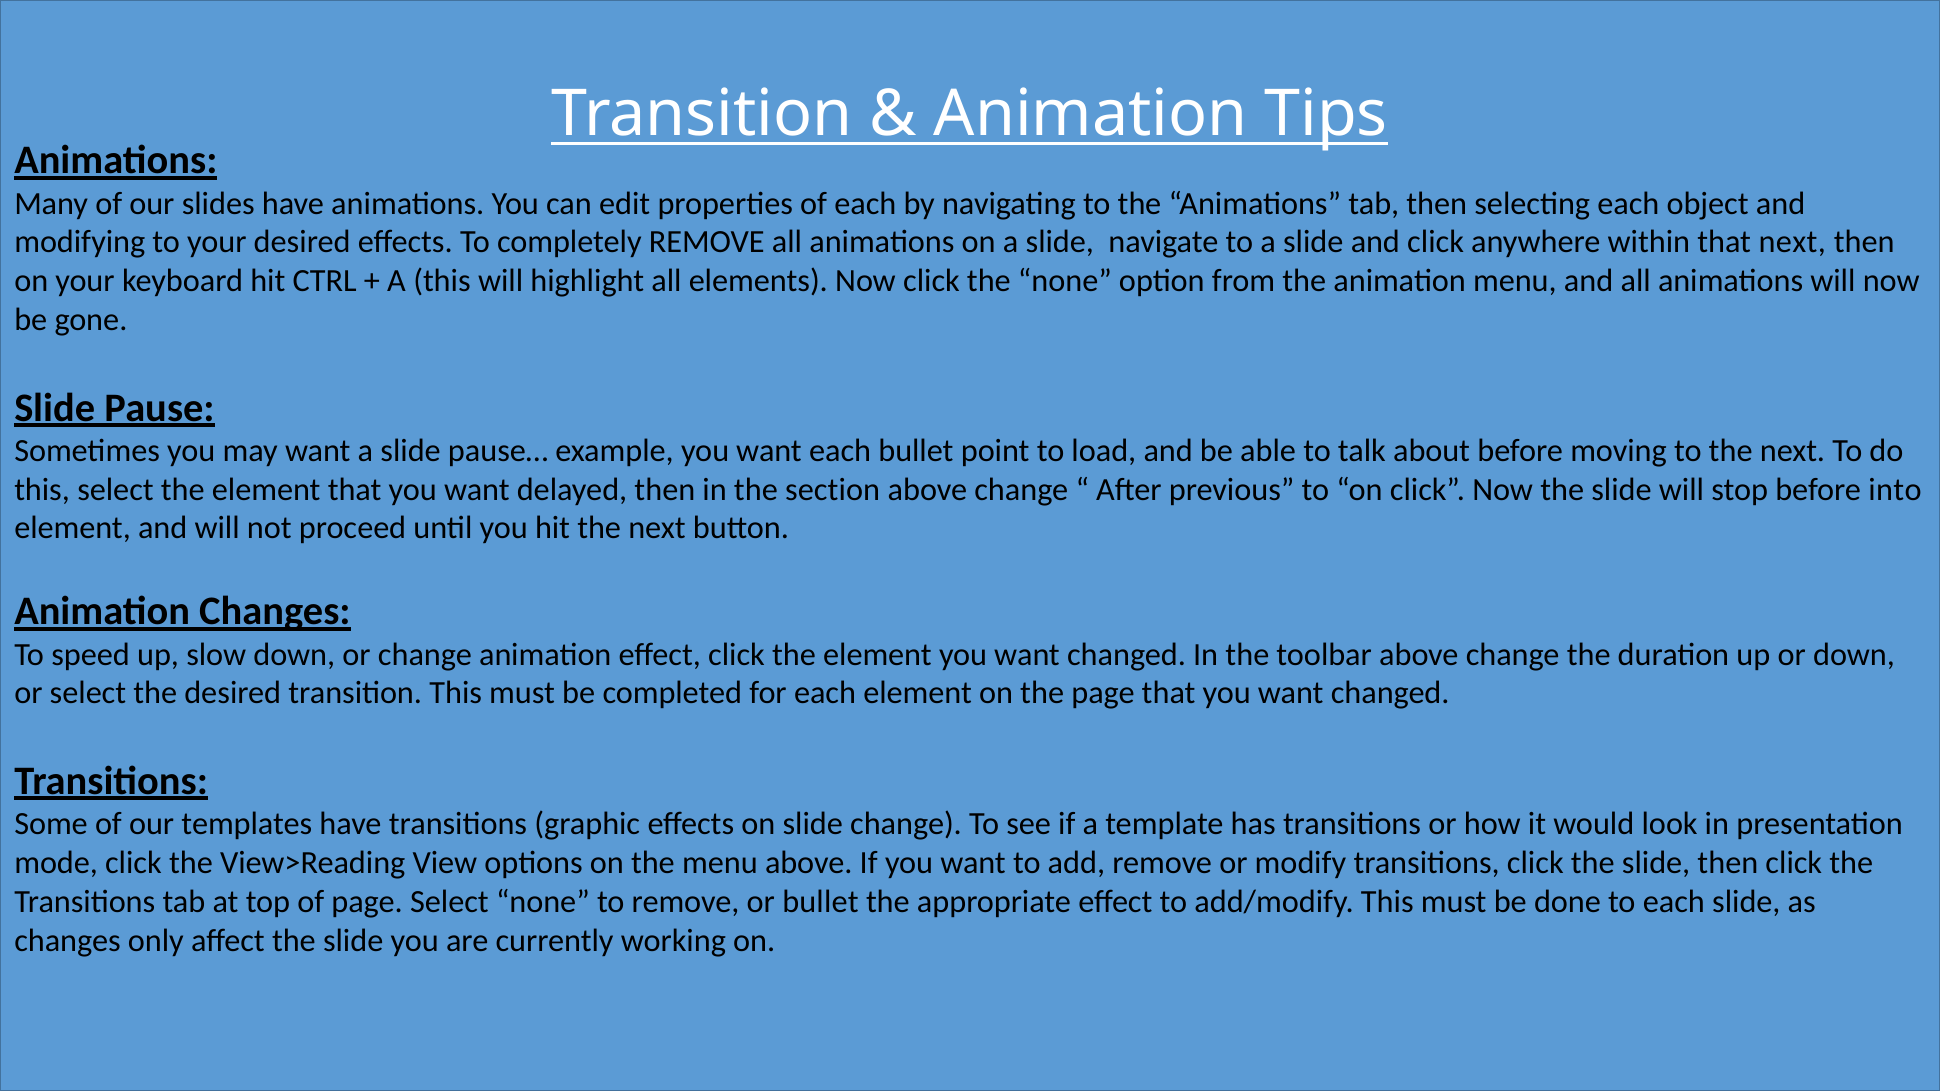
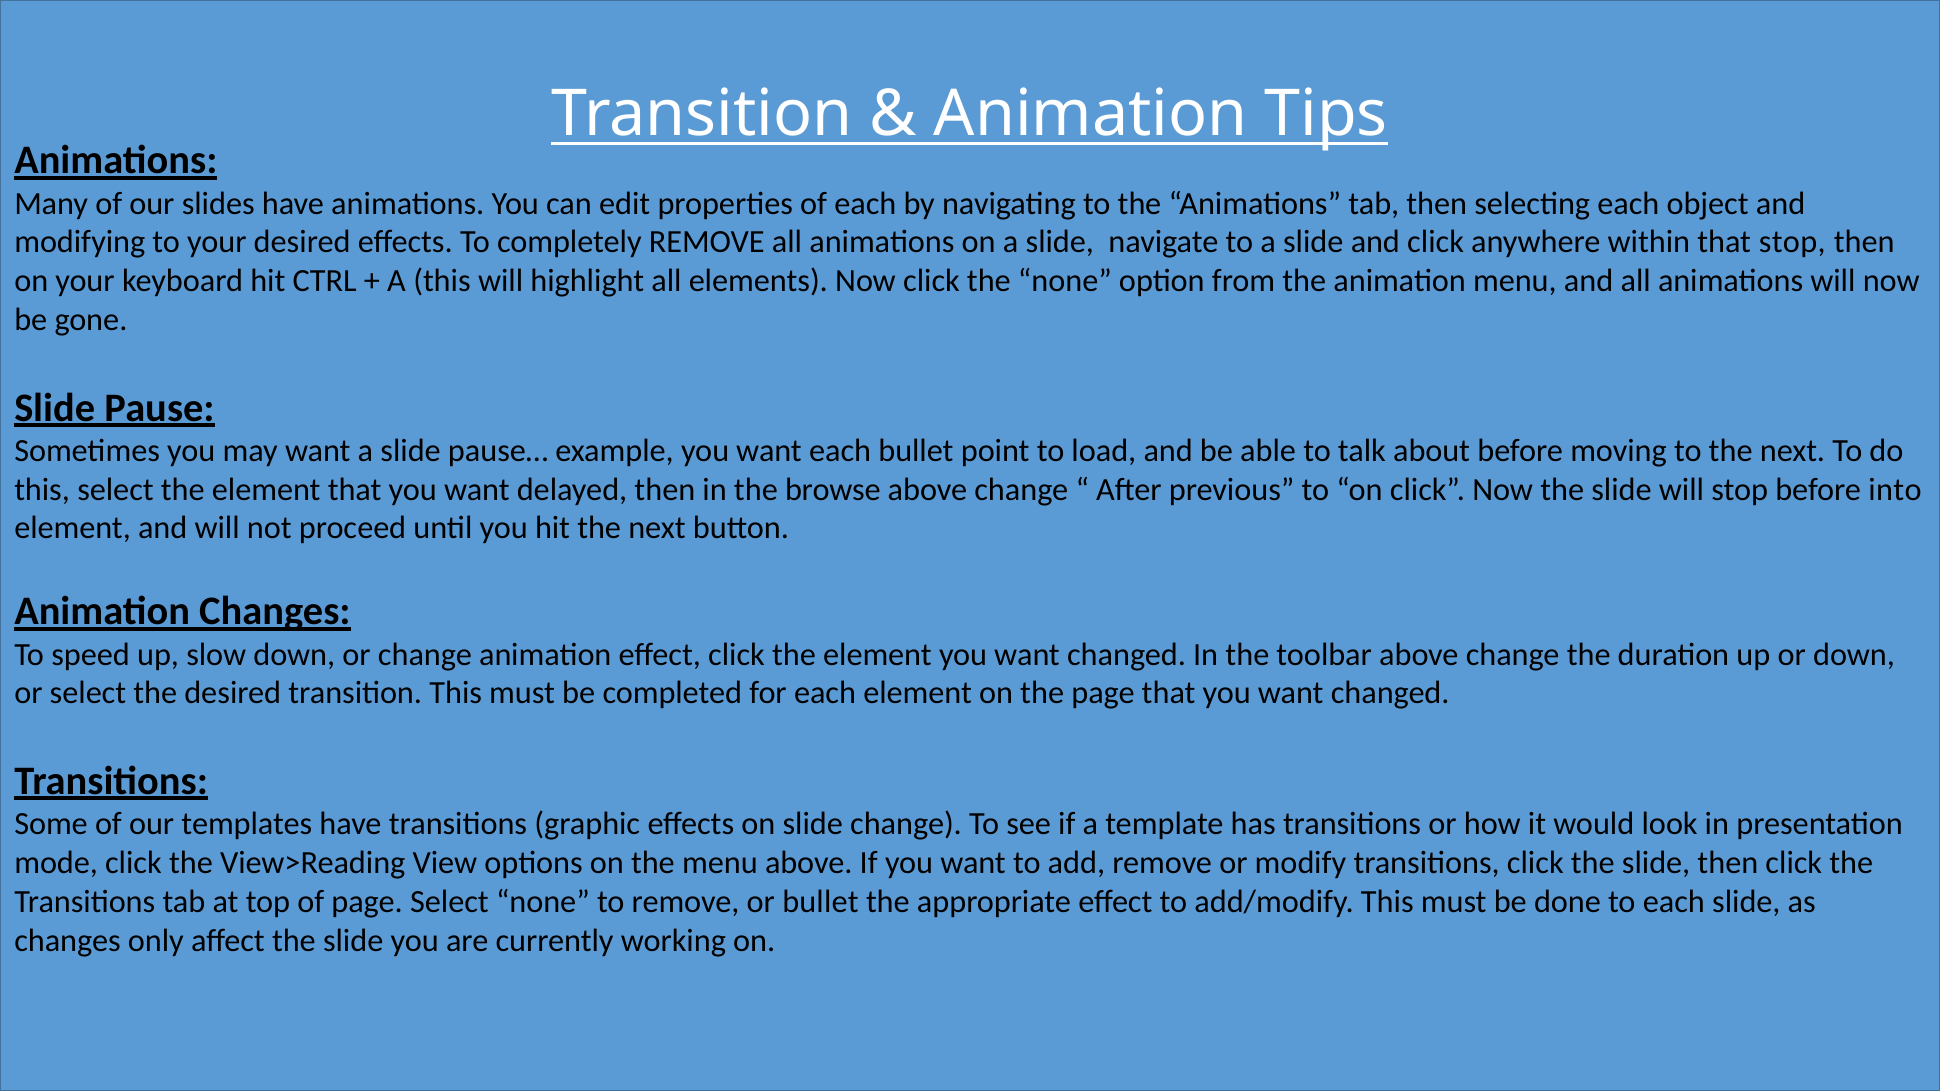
that next: next -> stop (1792, 242)
section: section -> browse (833, 490)
